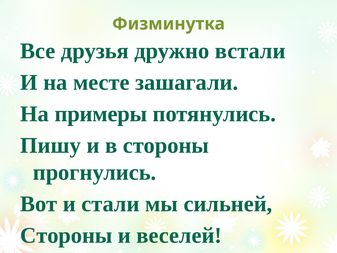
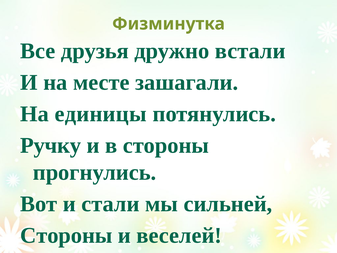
примеры: примеры -> единицы (101, 114)
Пишу: Пишу -> Ручку (51, 145)
